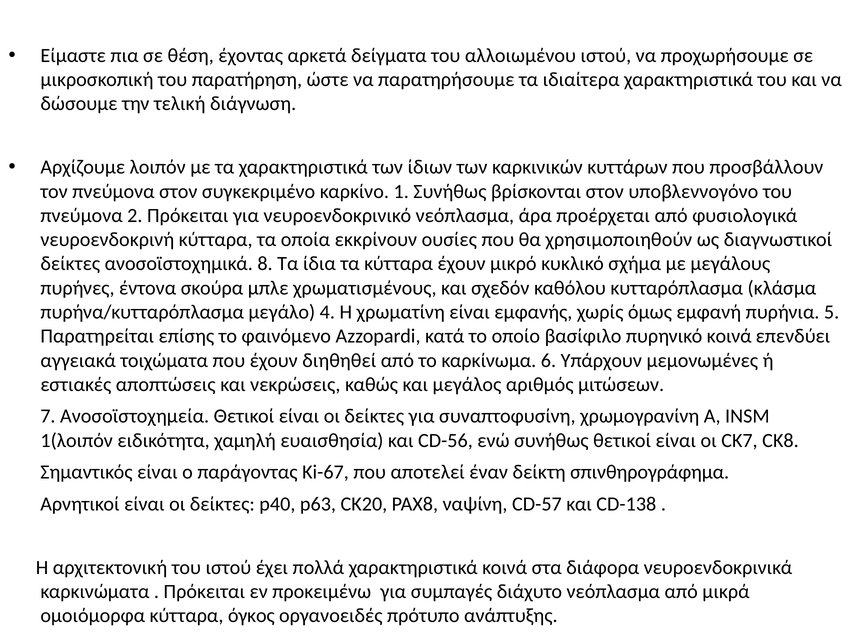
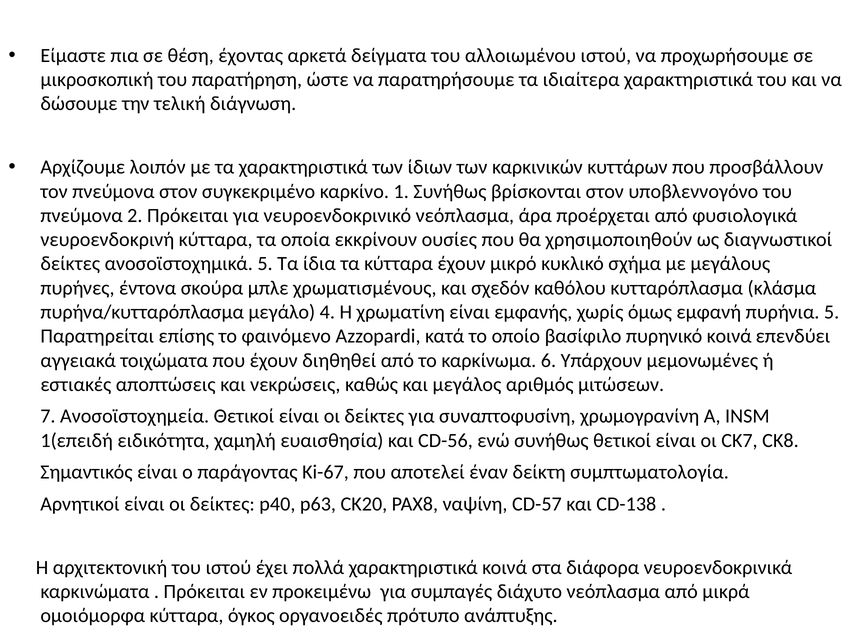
ανοσοϊστοχημικά 8: 8 -> 5 (265, 264)
1(λοιπόν: 1(λοιπόν -> 1(επειδή (77, 440)
σπινθηρογράφημα: σπινθηρογράφημα -> συμπτωματολογία (650, 472)
